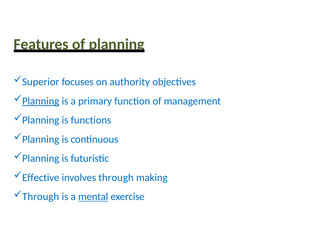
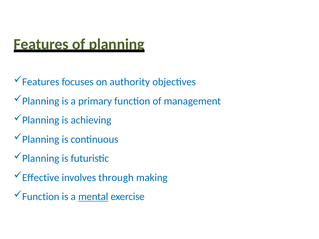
Superior: Superior -> Features (41, 82)
Planning underline: present -> none (41, 101)
functions: functions -> achieving (91, 120)
Through: Through -> Function (41, 197)
